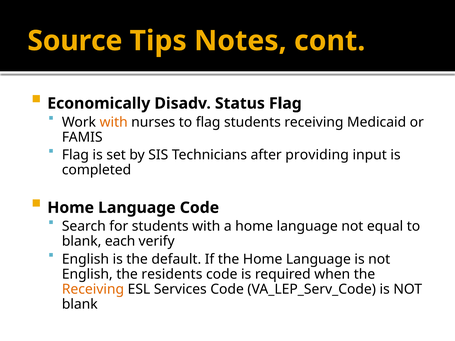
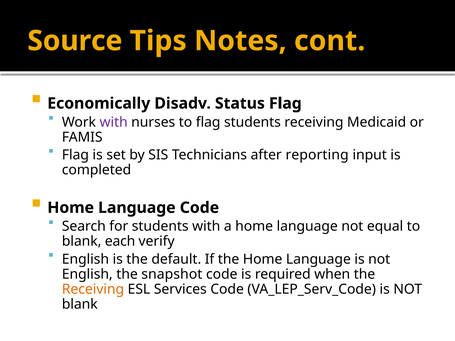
with colour: orange -> purple (114, 122)
providing: providing -> reporting (317, 155)
residents: residents -> snapshot (172, 275)
